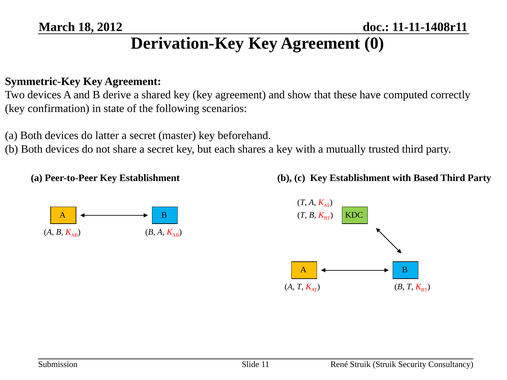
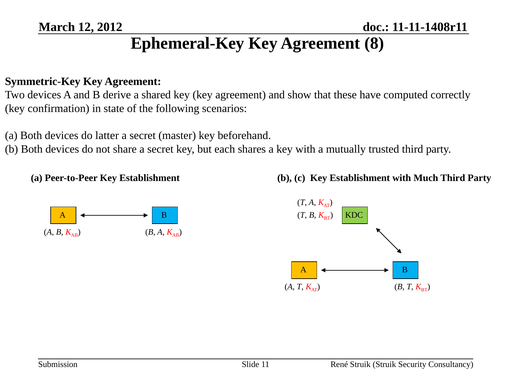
18: 18 -> 12 (86, 27)
Derivation-Key: Derivation-Key -> Ephemeral-Key (188, 43)
0: 0 -> 8 (374, 43)
Based: Based -> Much (426, 178)
